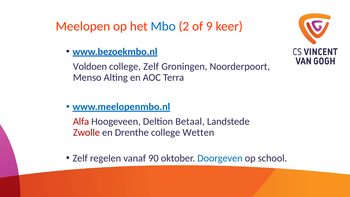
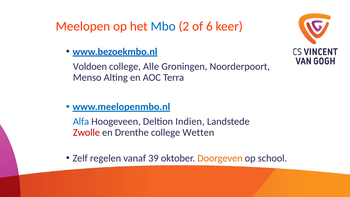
9: 9 -> 6 (209, 26)
college Zelf: Zelf -> Alle (151, 66)
Alfa colour: red -> blue (81, 121)
Betaal: Betaal -> Indien (190, 121)
90: 90 -> 39 (153, 158)
Doorgeven colour: blue -> orange (220, 158)
